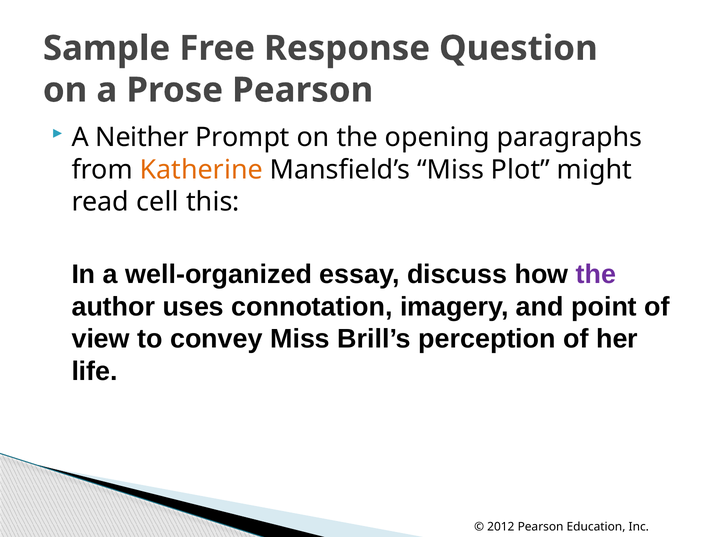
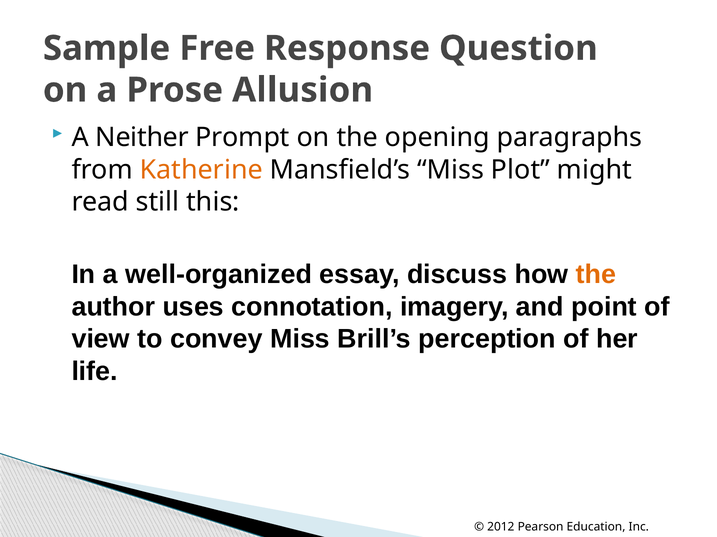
Prose Pearson: Pearson -> Allusion (303, 90)
cell: cell -> still (158, 202)
the colour: purple -> orange (596, 275)
